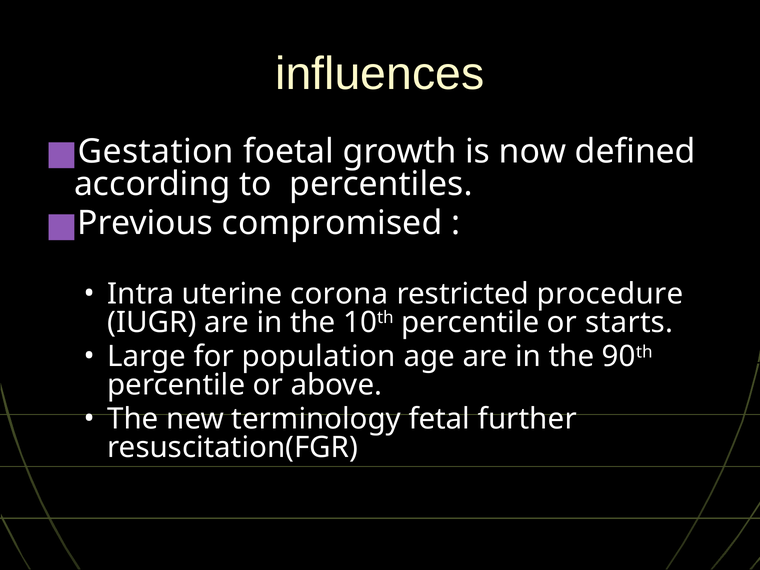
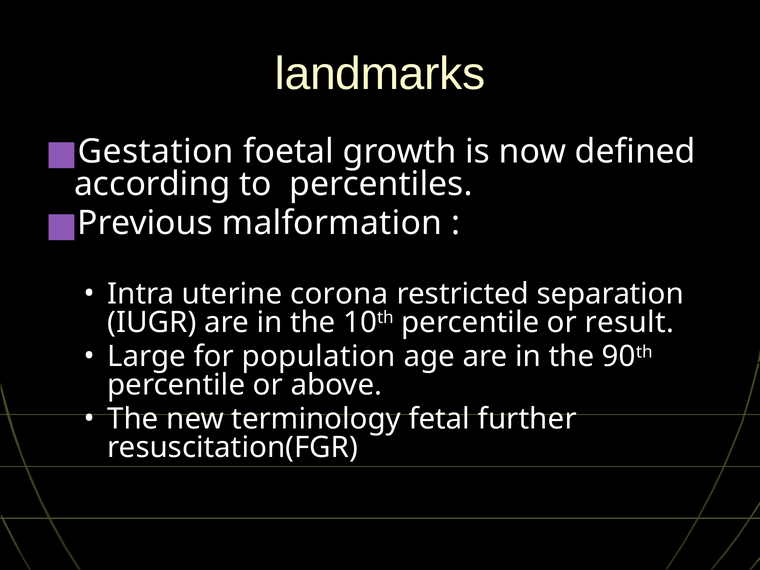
influences: influences -> landmarks (380, 74)
compromised: compromised -> malformation (332, 223)
procedure: procedure -> separation (610, 294)
starts: starts -> result (629, 322)
